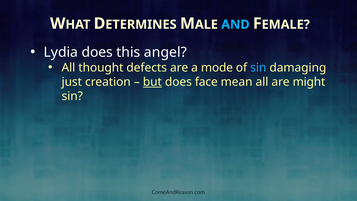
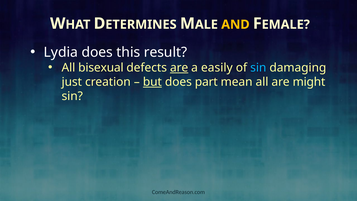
AND colour: light blue -> yellow (235, 25)
angel: angel -> result (165, 52)
thought: thought -> bisexual (101, 68)
are underline: none -> present (179, 68)
mode: mode -> easily (217, 68)
face: face -> part (206, 82)
